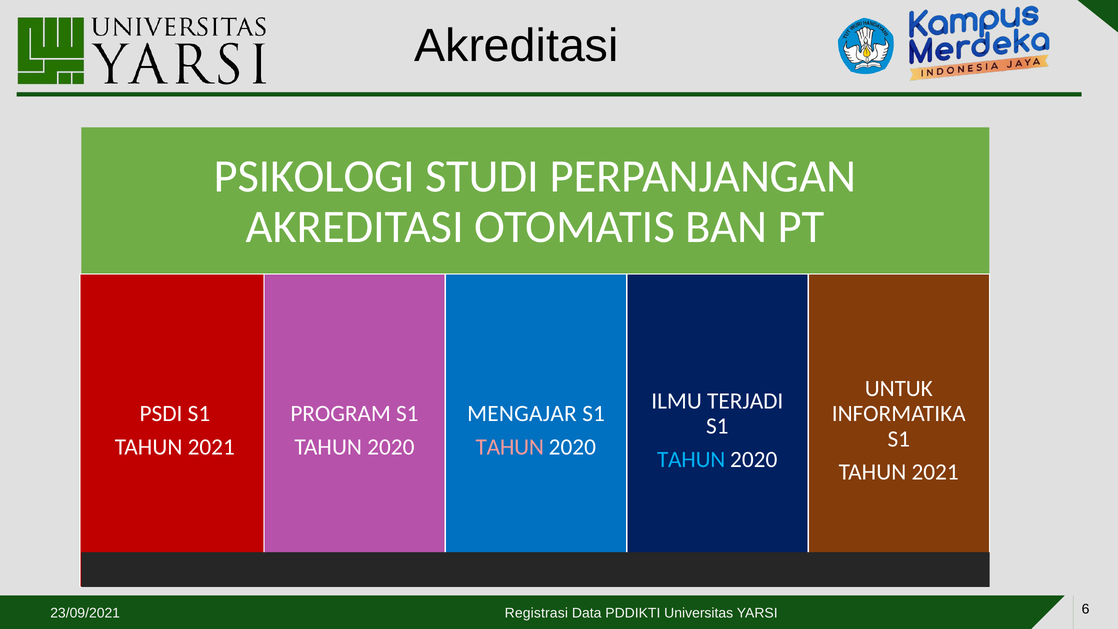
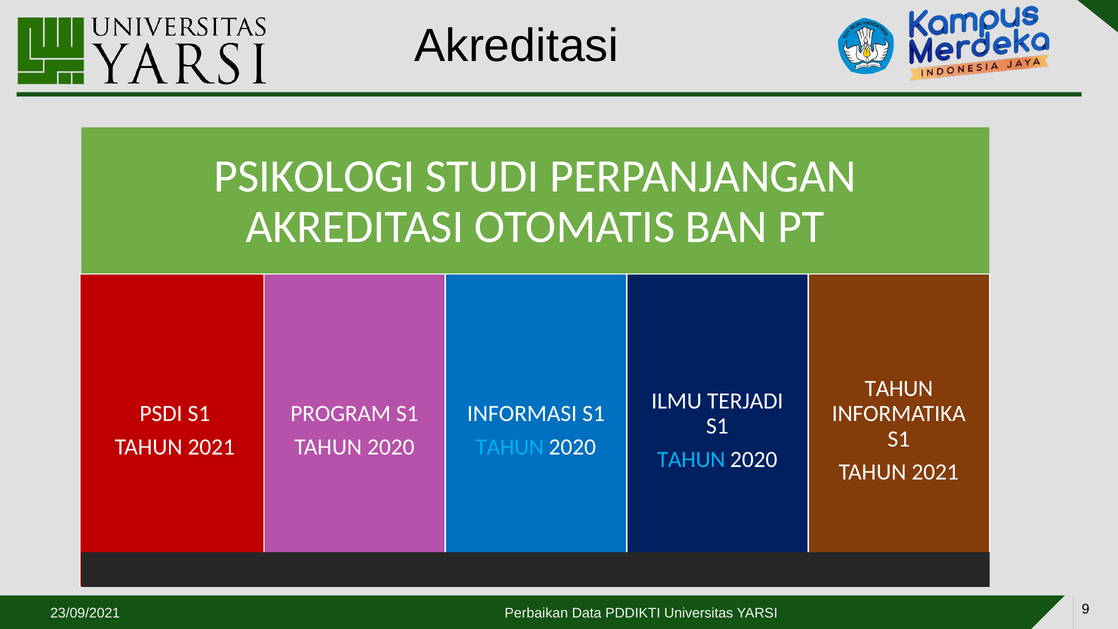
UNTUK: UNTUK -> TAHUN (899, 388)
MENGAJAR: MENGAJAR -> INFORMASI (522, 414)
TAHUN colour: pink -> light blue (510, 447)
Registrasi: Registrasi -> Perbaikan (536, 613)
6: 6 -> 9 (1086, 609)
